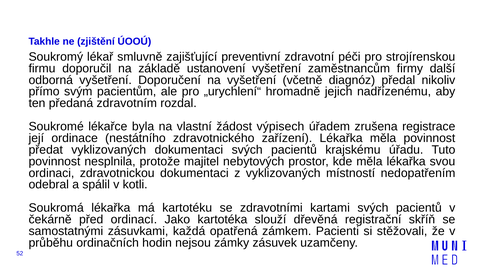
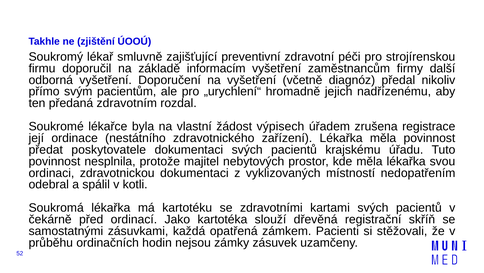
ustanovení: ustanovení -> informacím (216, 68)
předat vyklizovaných: vyklizovaných -> poskytovatele (109, 149)
